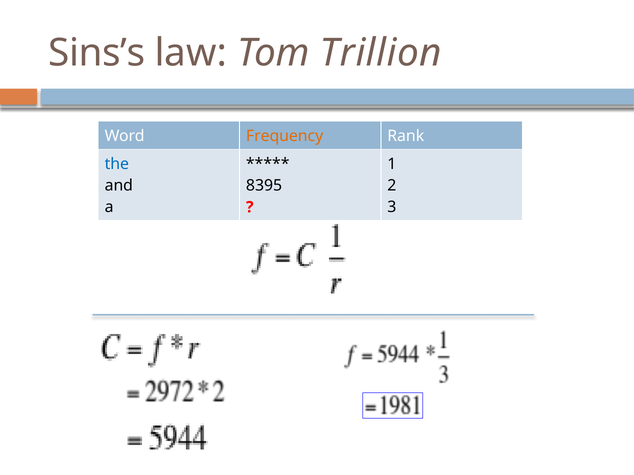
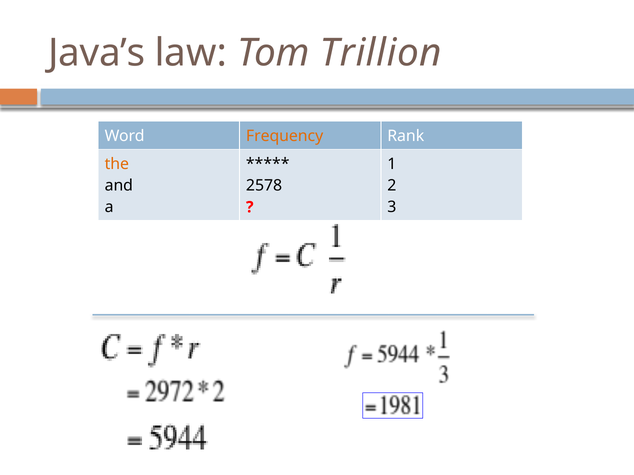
Sins’s: Sins’s -> Java’s (97, 53)
the colour: blue -> orange (117, 164)
8395: 8395 -> 2578 (264, 186)
